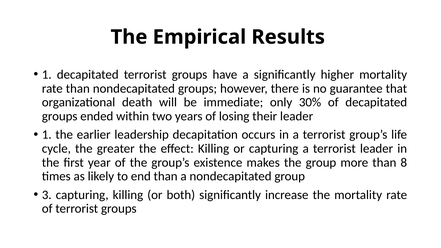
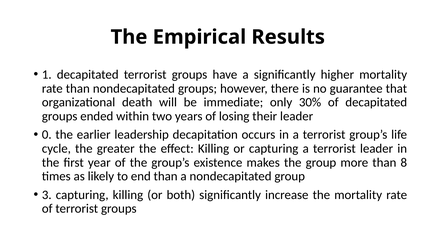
1: 1 -> 0 (47, 135)
